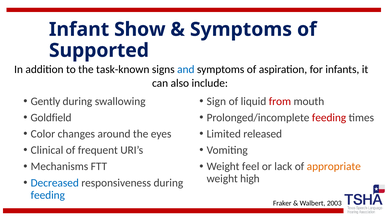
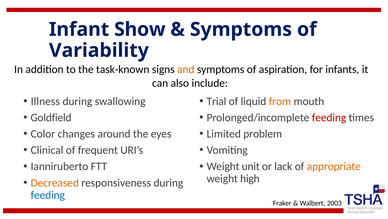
Supported: Supported -> Variability (99, 50)
and colour: blue -> orange (186, 69)
Gently: Gently -> Illness (45, 101)
Sign: Sign -> Trial (216, 101)
from colour: red -> orange (280, 101)
released: released -> problem (263, 133)
Mechanisms: Mechanisms -> Ianniruberto (59, 166)
feel: feel -> unit (251, 166)
Decreased colour: blue -> orange (55, 182)
